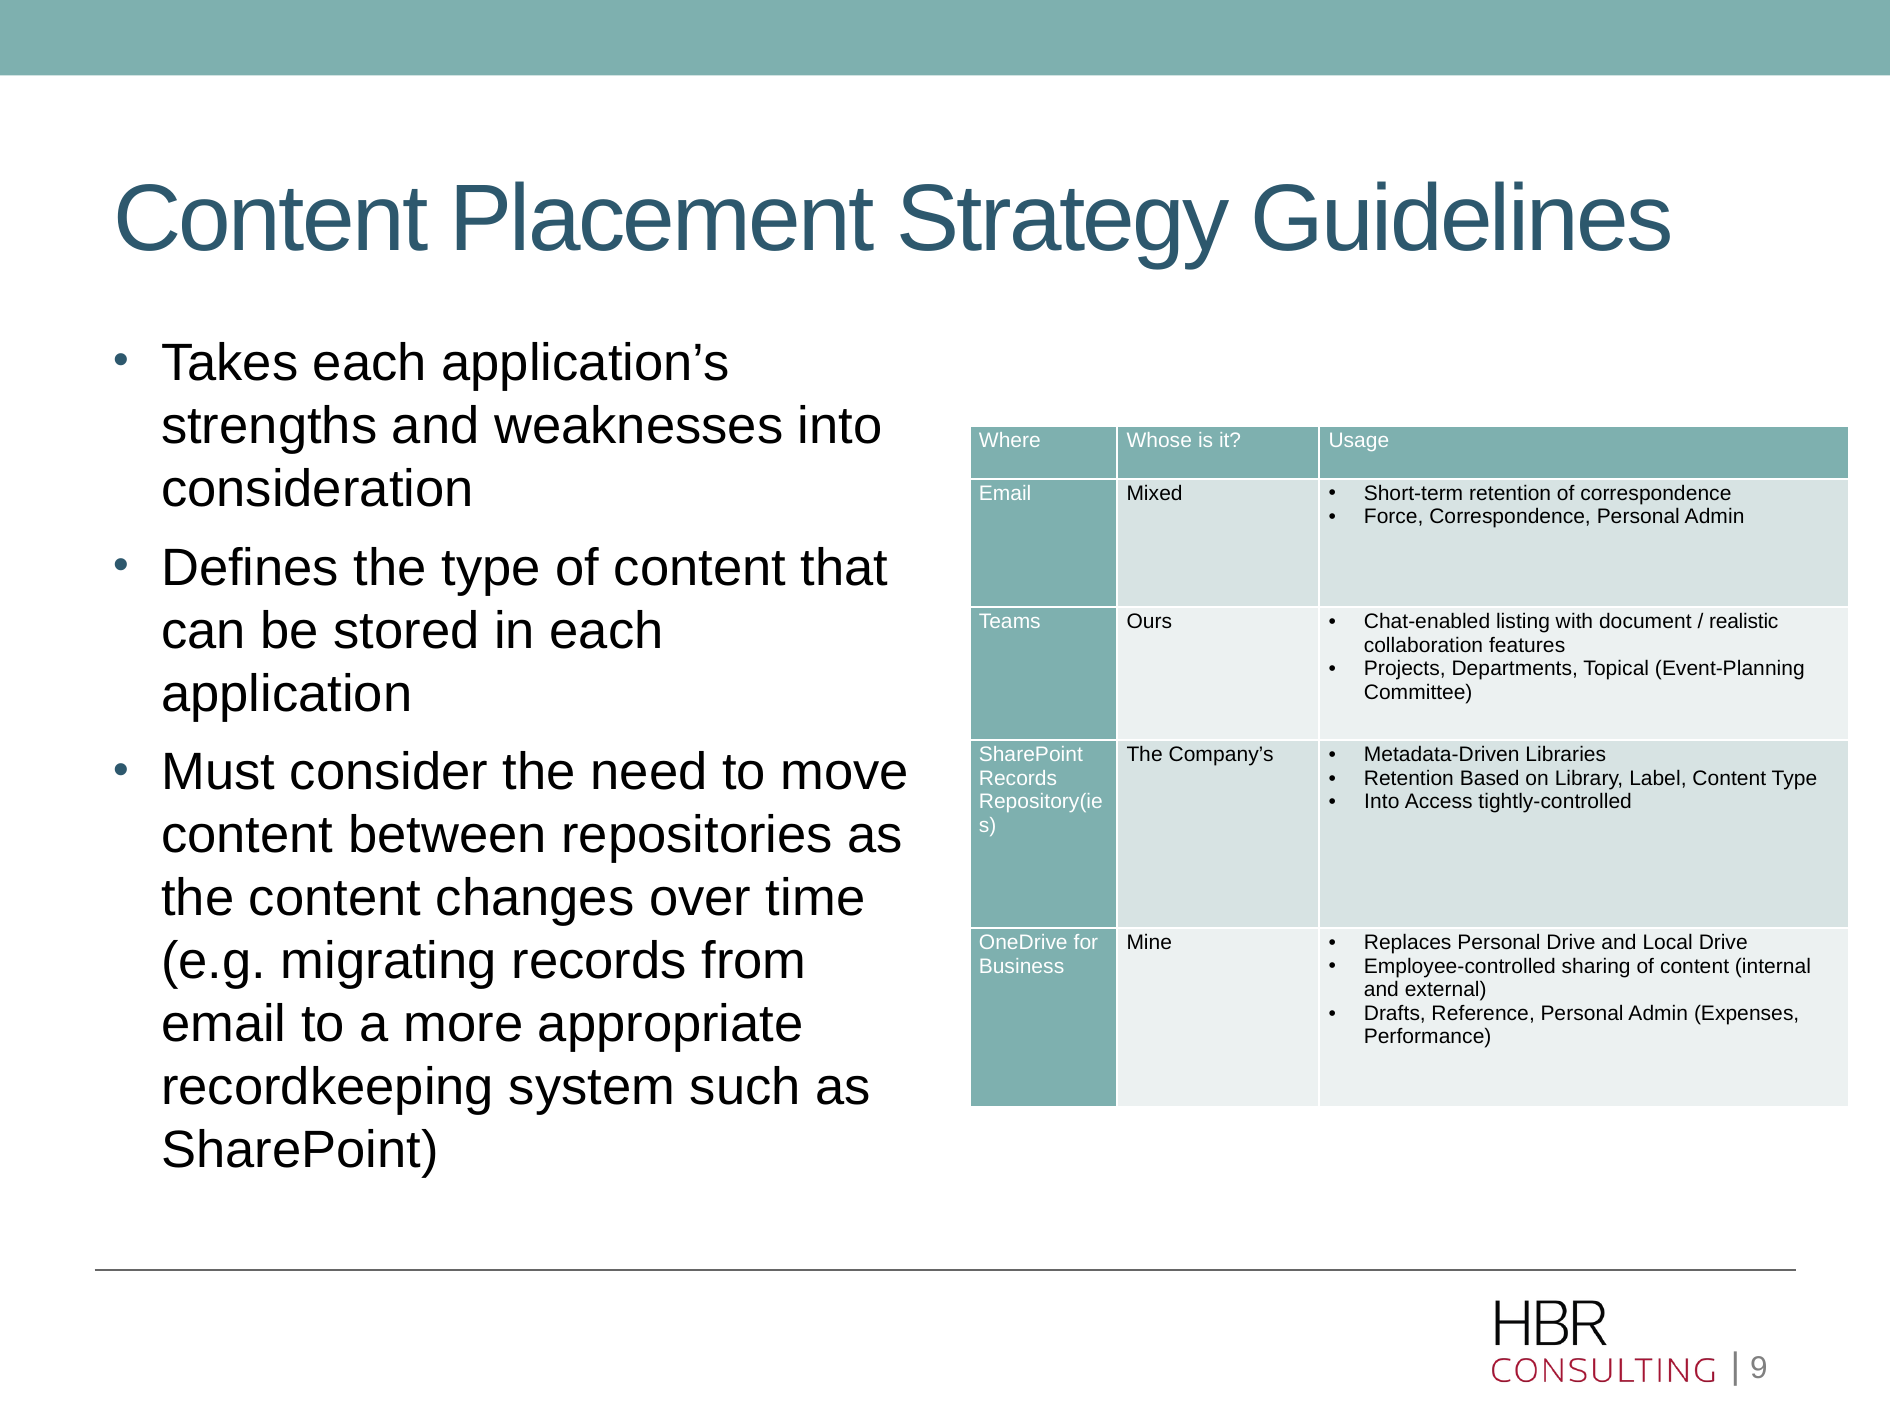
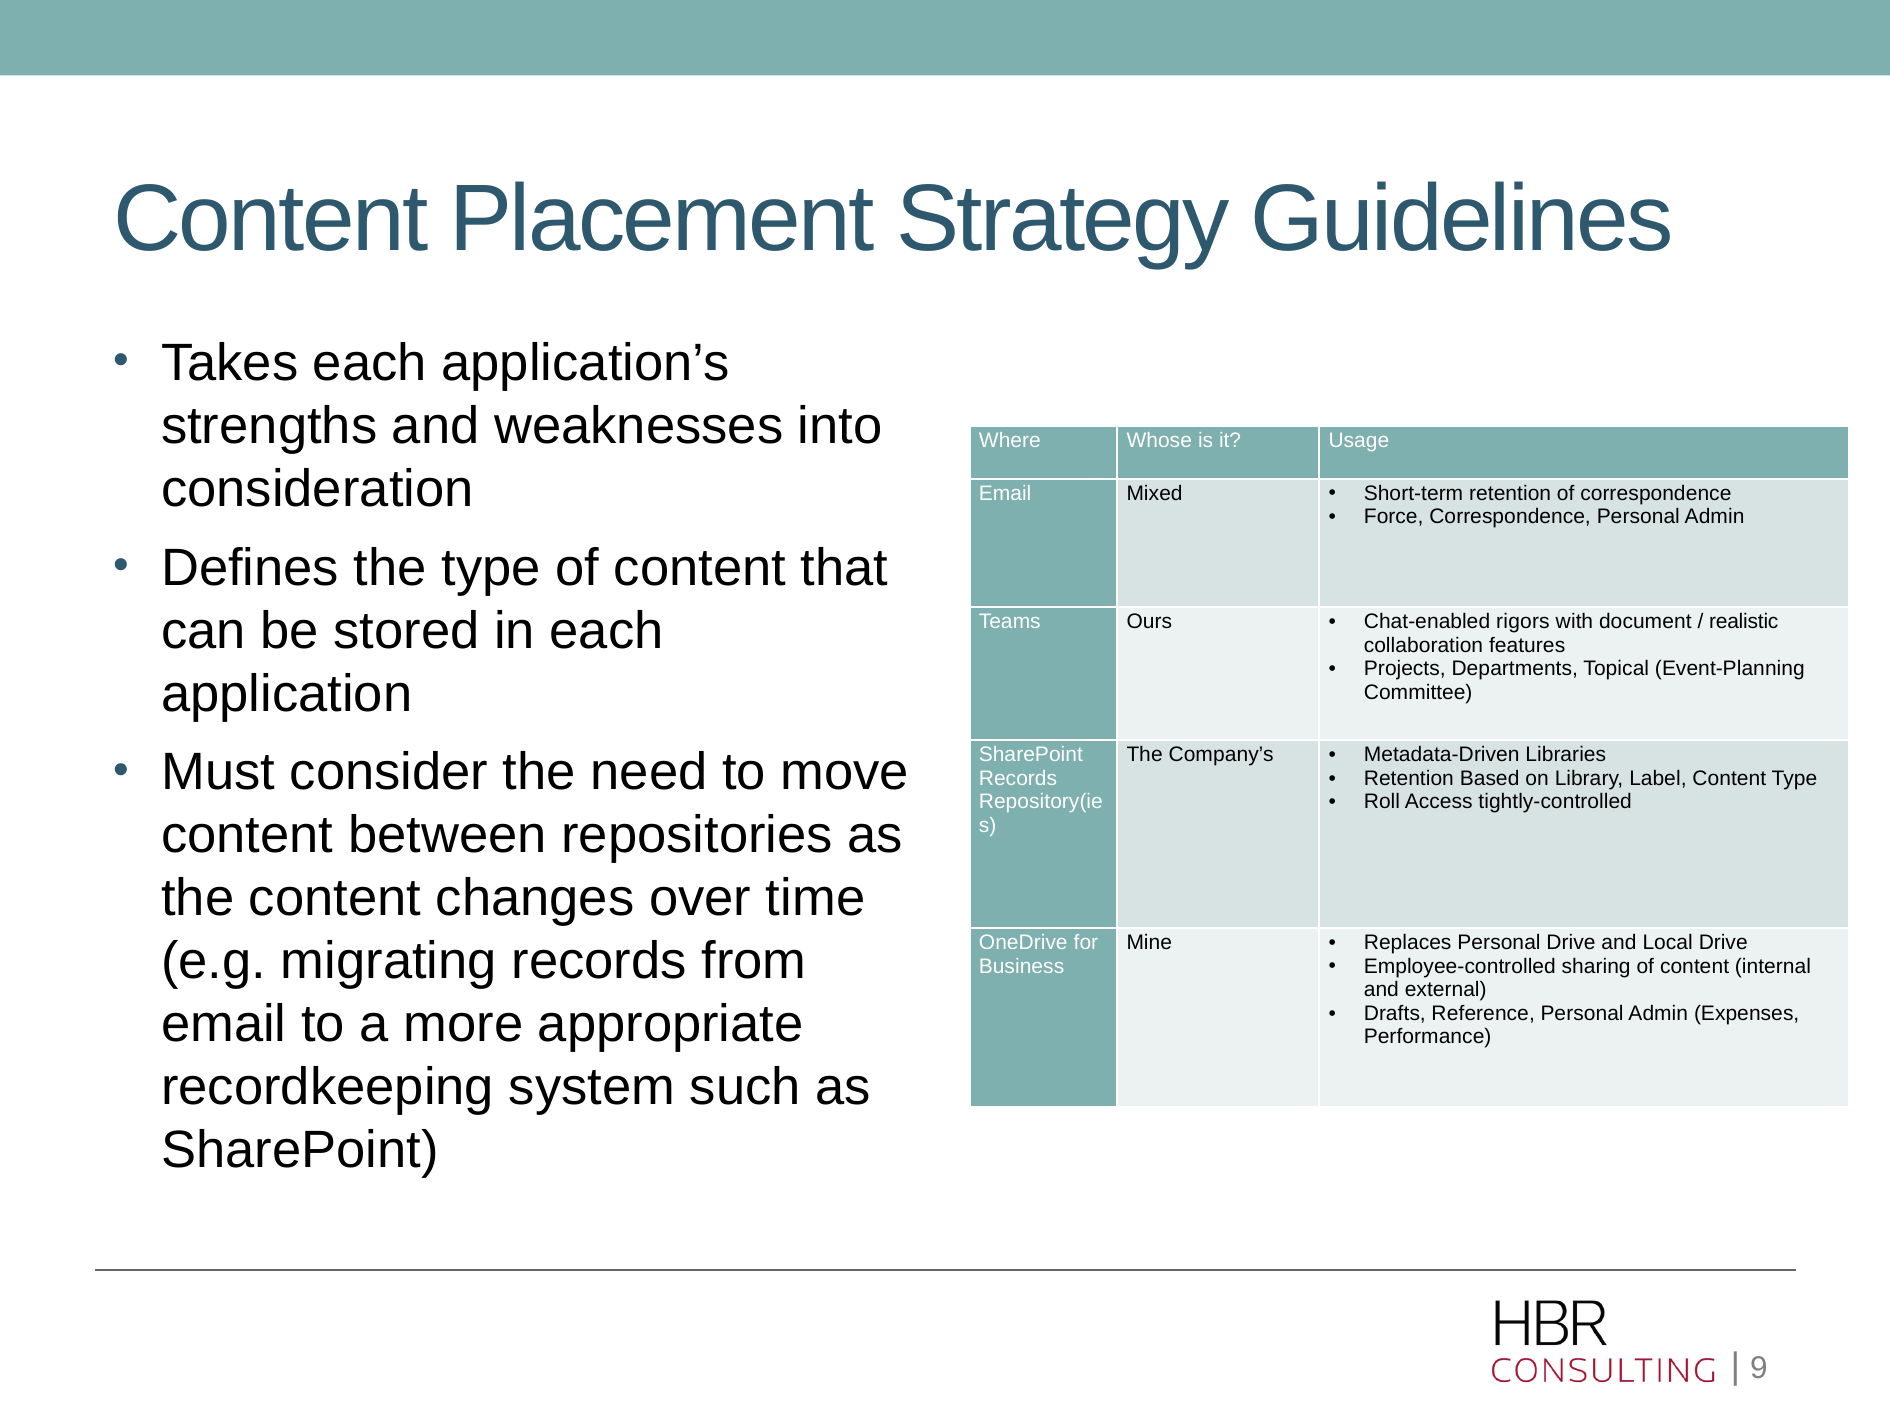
listing: listing -> rigors (1523, 622)
Into: Into -> Roll (1382, 802)
